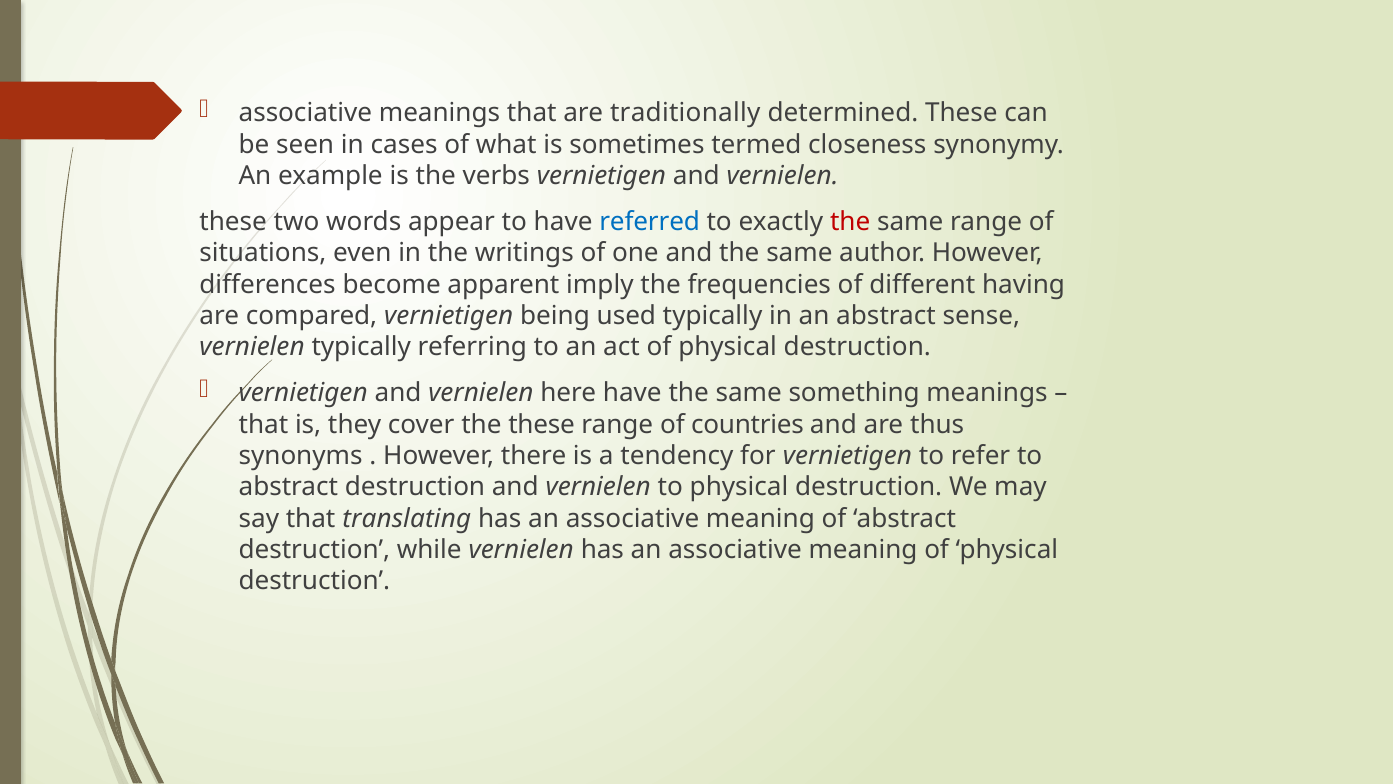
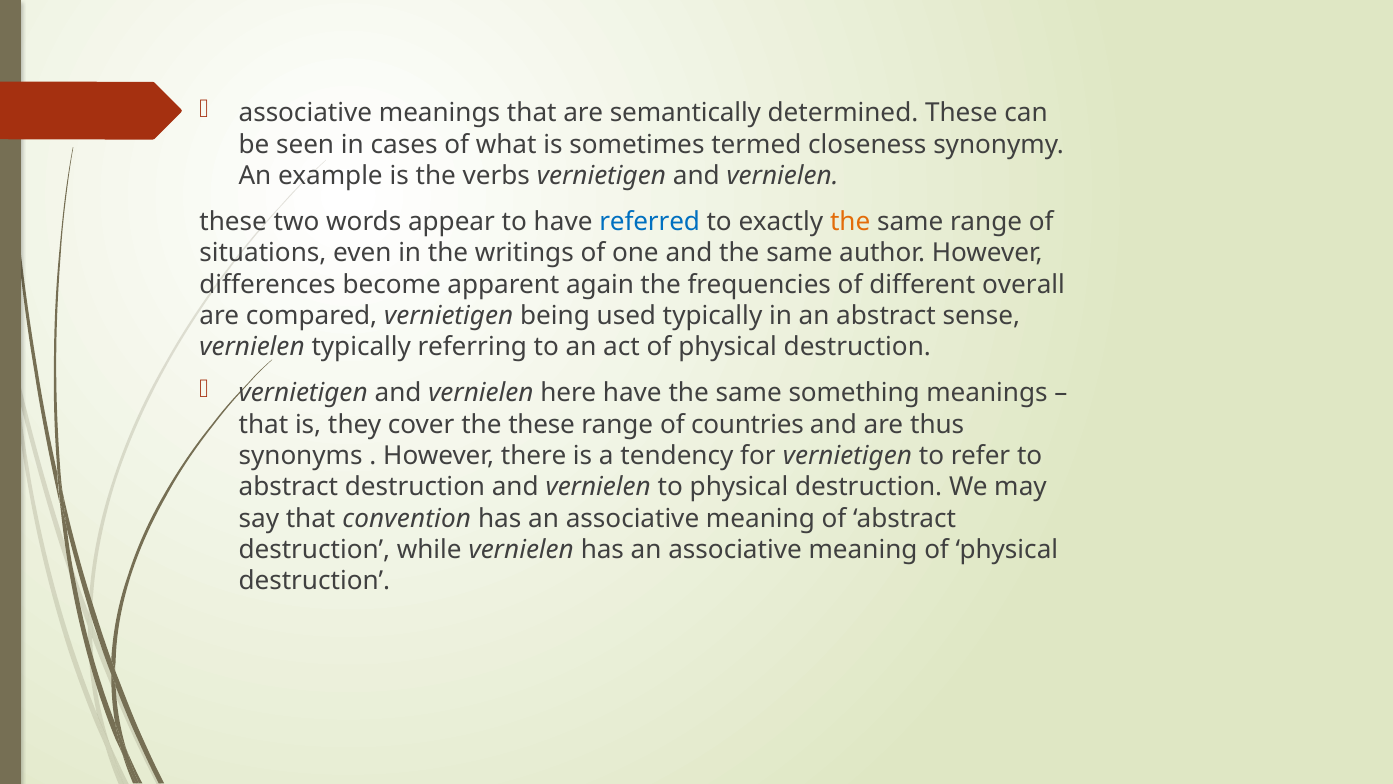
traditionally: traditionally -> semantically (685, 113)
the colour: red -> orange (850, 222)
imply: imply -> again (600, 284)
having: having -> overall (1024, 284)
translating: translating -> convention (407, 518)
